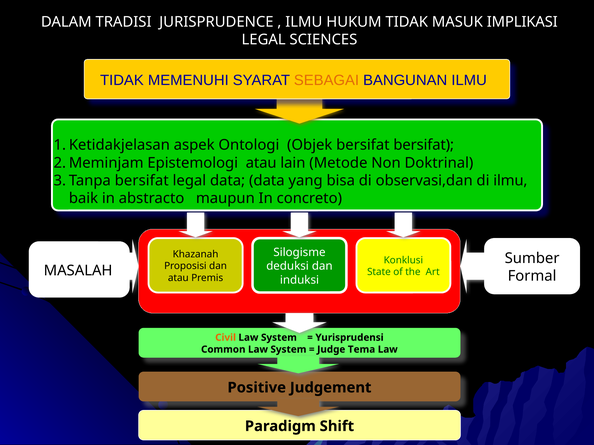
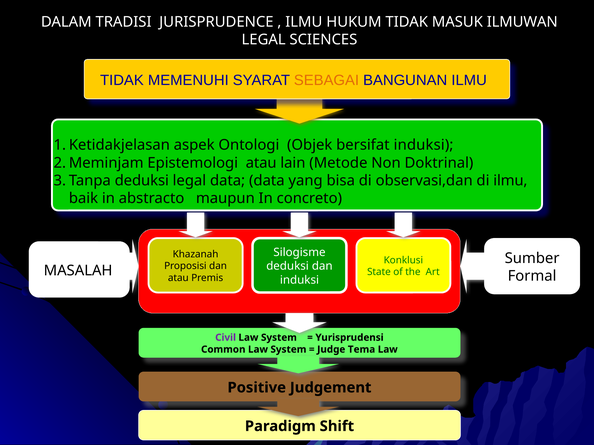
IMPLIKASI: IMPLIKASI -> ILMUWAN (522, 22)
bersifat bersifat: bersifat -> induksi (424, 145)
bersifat: bersifat -> deduksi (142, 181)
Civil colour: orange -> purple (226, 338)
